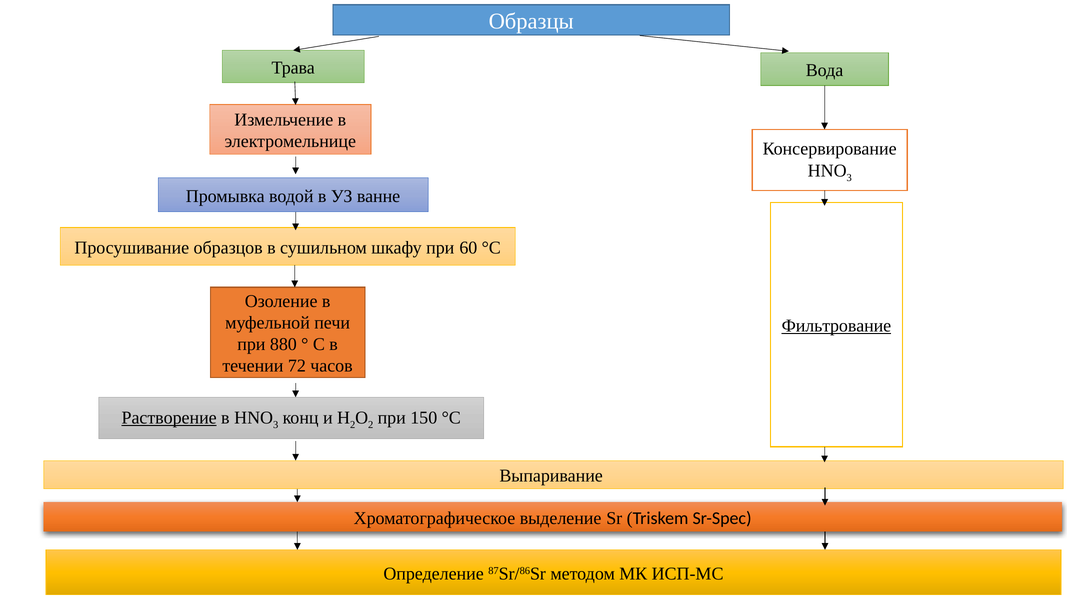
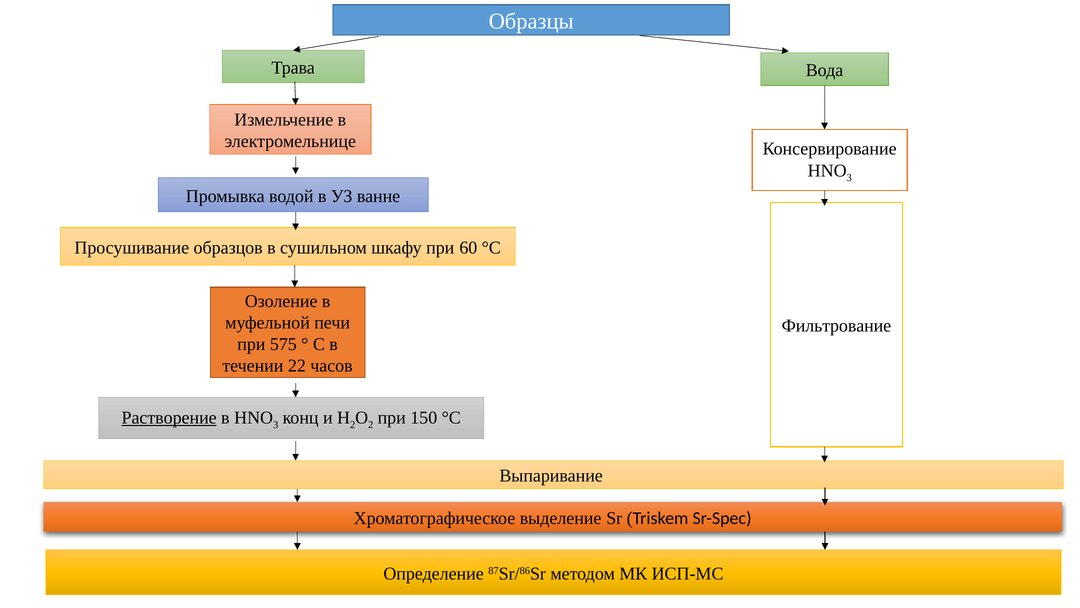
Фильтрование underline: present -> none (836, 326)
880: 880 -> 575 (283, 344)
72: 72 -> 22 (297, 366)
